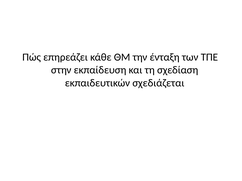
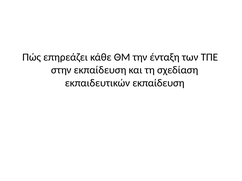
εκπαιδευτικών σχεδιάζεται: σχεδιάζεται -> εκπαίδευση (158, 83)
